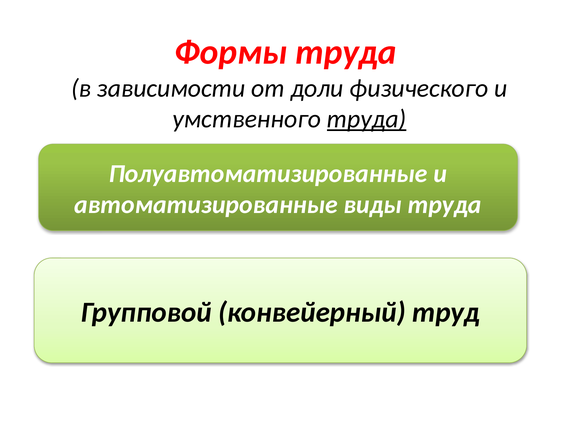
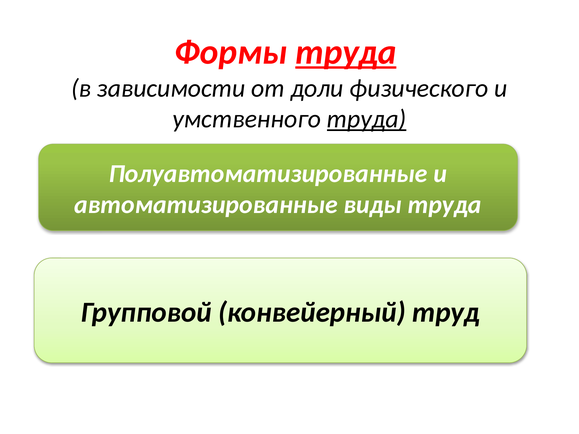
труда underline: none -> present (346, 52)
